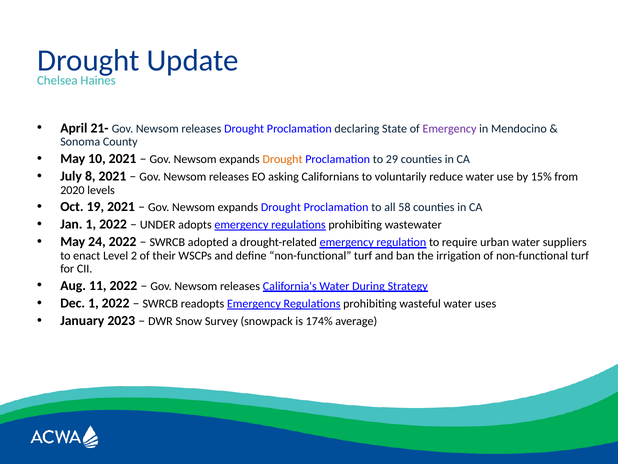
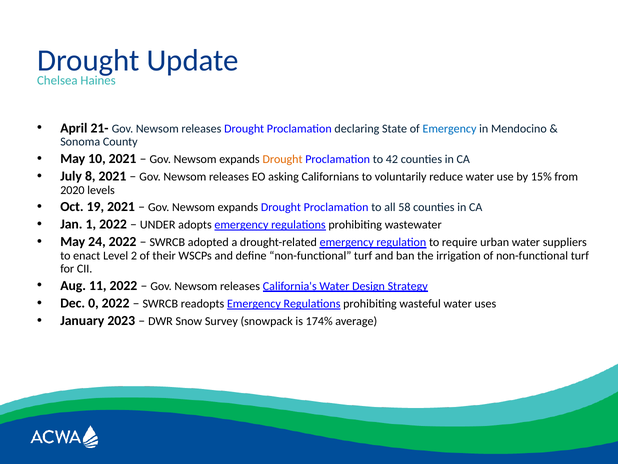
Emergency colour: purple -> blue (450, 128)
29: 29 -> 42 (392, 159)
During: During -> Design (369, 286)
Dec 1: 1 -> 0 (93, 303)
